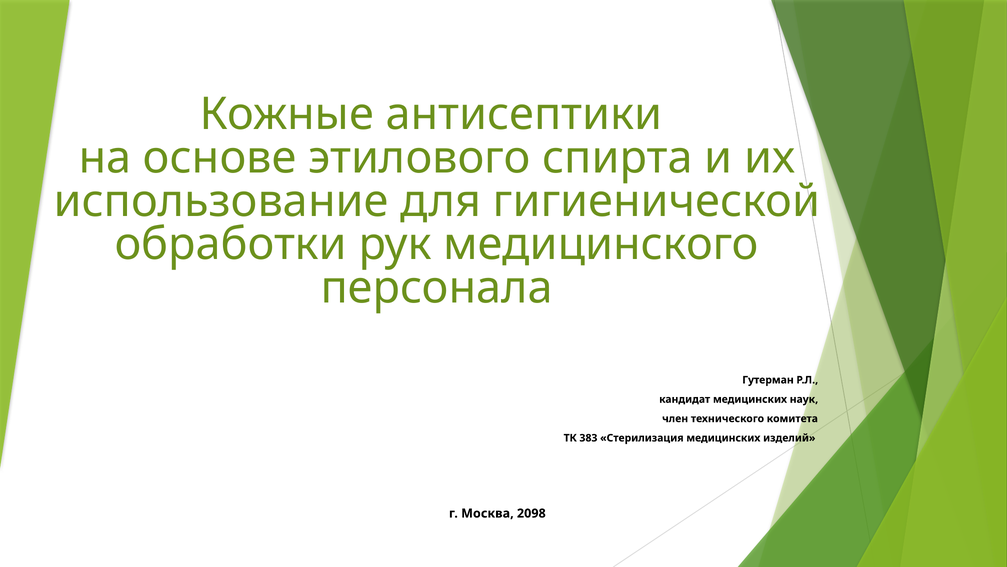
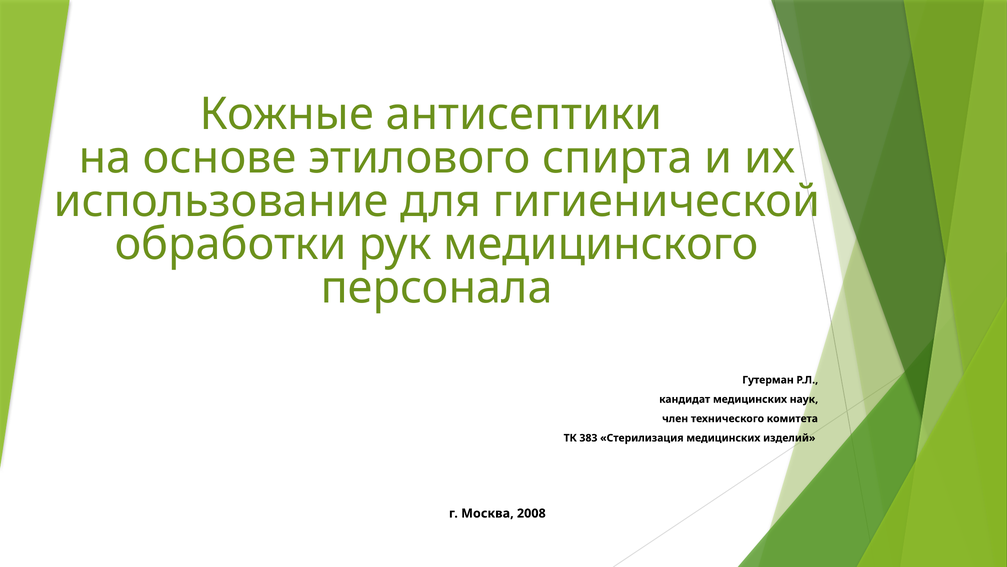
2098: 2098 -> 2008 (531, 513)
